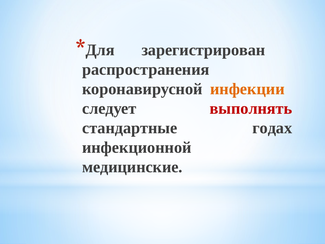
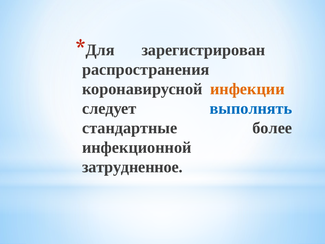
выполнять colour: red -> blue (251, 108)
годах: годах -> более (272, 128)
медицинские: медицинские -> затрудненное (132, 167)
